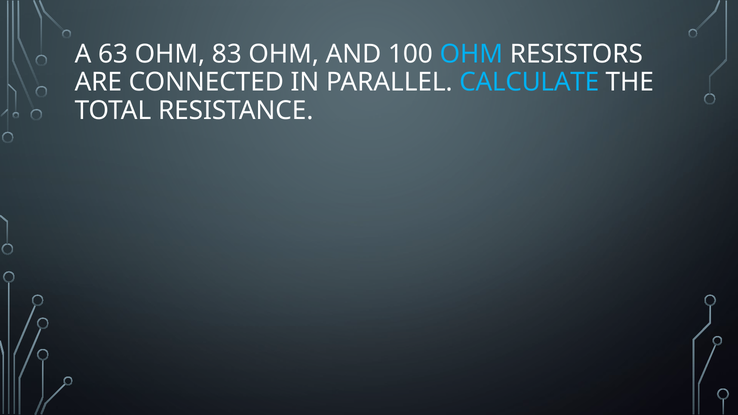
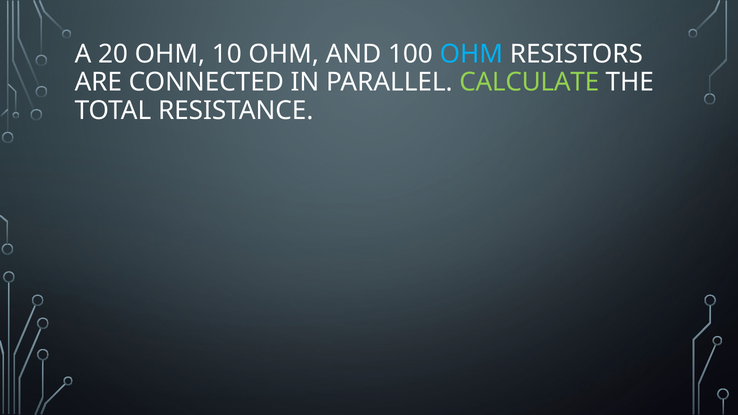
63: 63 -> 20 (113, 54)
83: 83 -> 10 (227, 54)
CALCULATE colour: light blue -> light green (529, 82)
